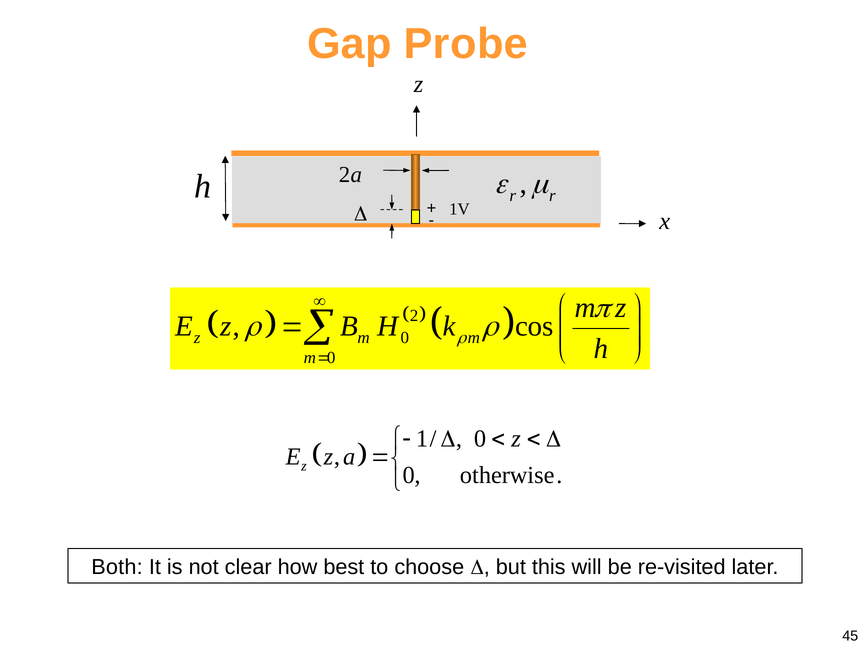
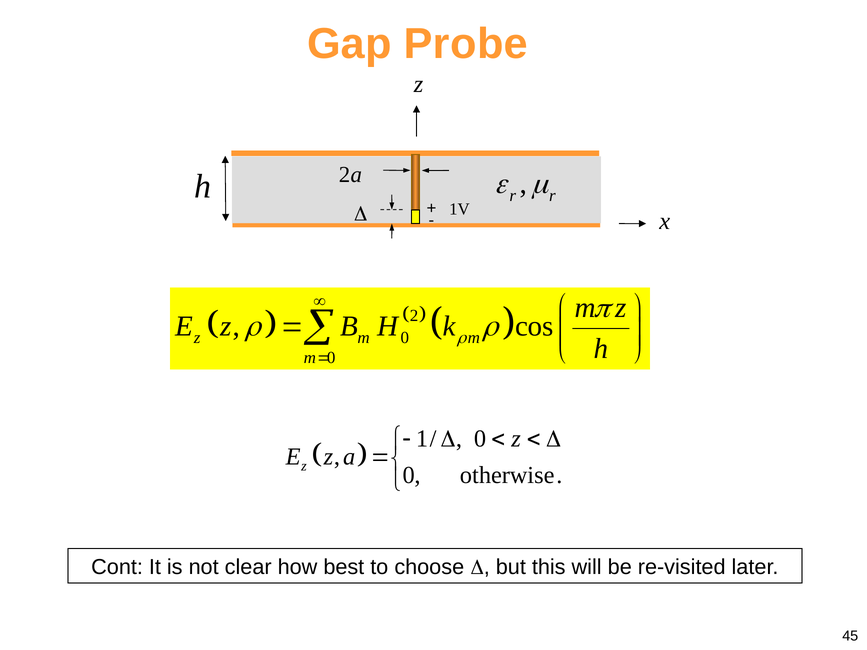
Both: Both -> Cont (117, 568)
